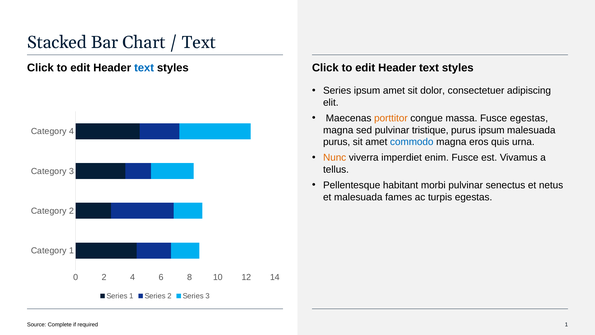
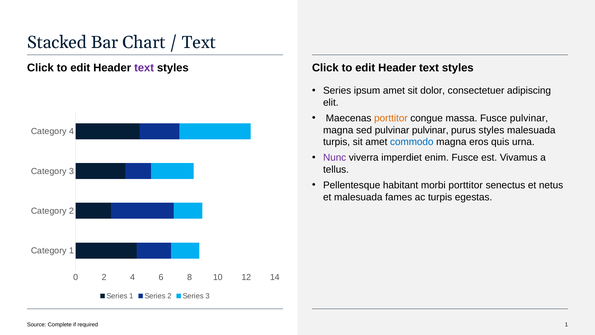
text colour: blue -> purple (144, 68)
Fusce egestas: egestas -> pulvinar (529, 118)
pulvinar tristique: tristique -> pulvinar (430, 130)
purus ipsum: ipsum -> styles (491, 130)
purus: purus -> turpis (337, 142)
Nunc colour: orange -> purple (335, 158)
morbi pulvinar: pulvinar -> porttitor (466, 185)
